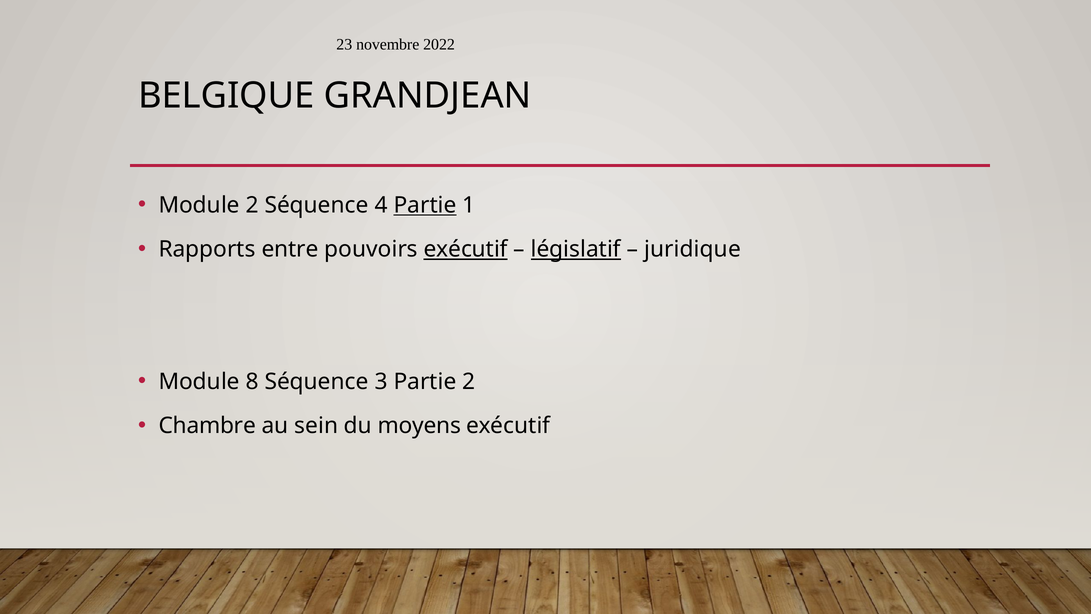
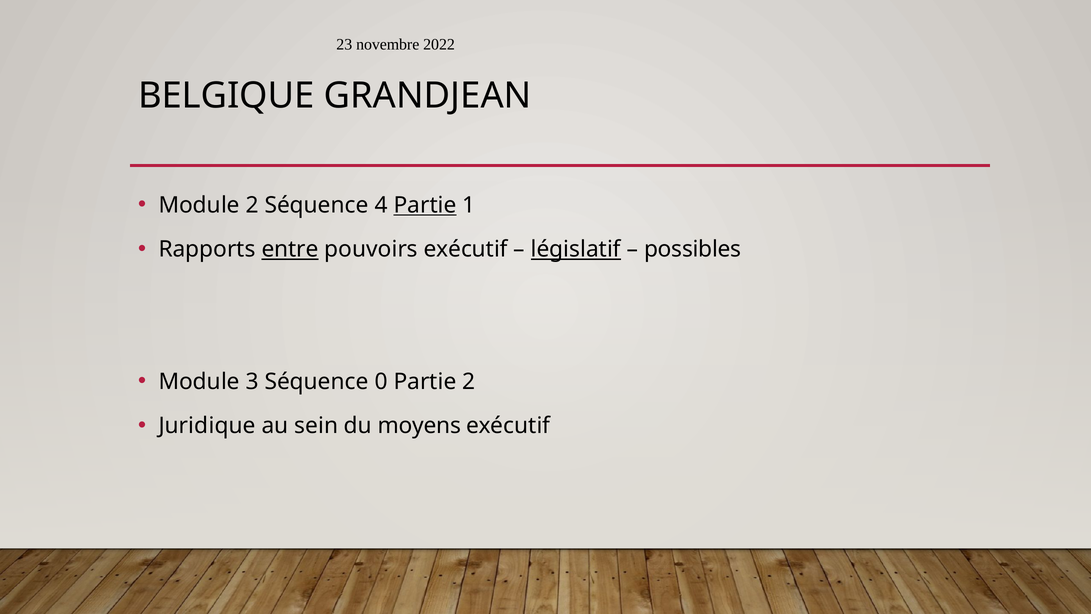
entre underline: none -> present (290, 249)
exécutif underline: present -> none (466, 249)
juridique: juridique -> possibles (693, 249)
8: 8 -> 3 (252, 382)
3: 3 -> 0 (381, 382)
Chambre: Chambre -> Juridique (207, 426)
